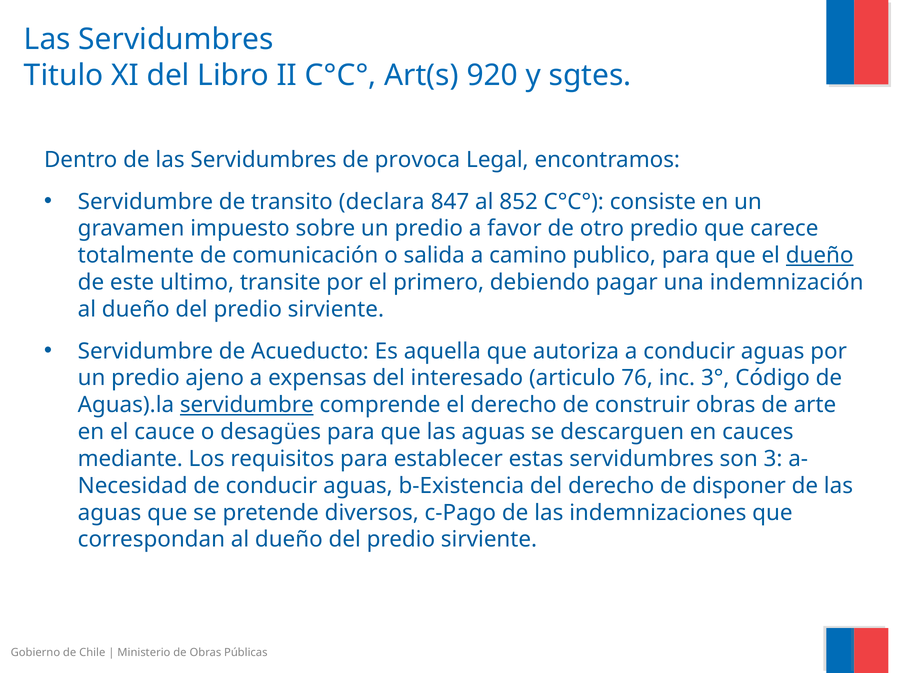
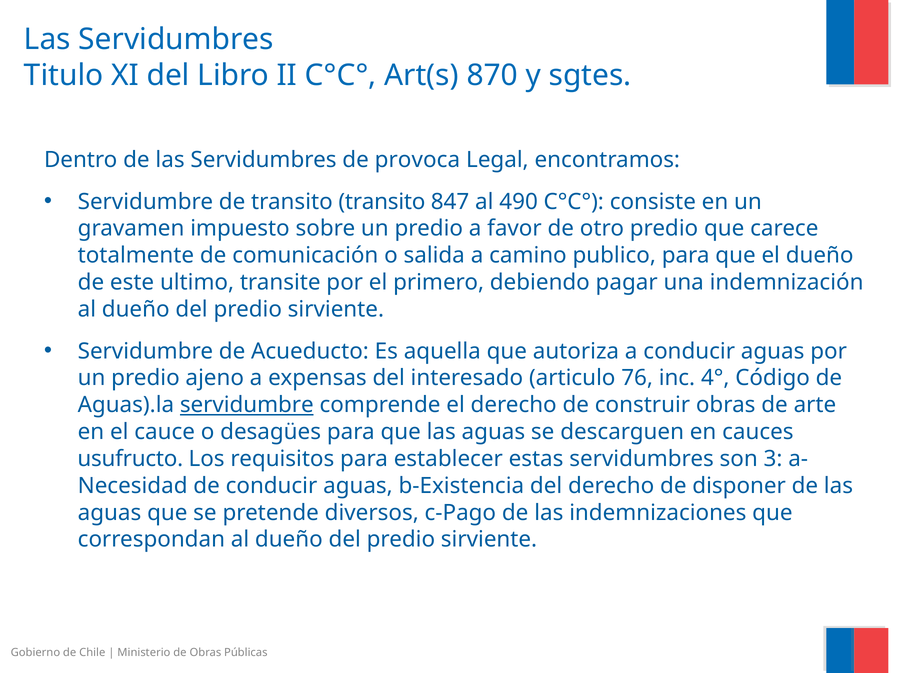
920: 920 -> 870 (492, 75)
transito declara: declara -> transito (382, 202)
852: 852 -> 490 (519, 202)
dueño underline: present -> none (820, 256)
3°: 3° -> 4° (715, 378)
mediante: mediante -> usufructo (130, 459)
